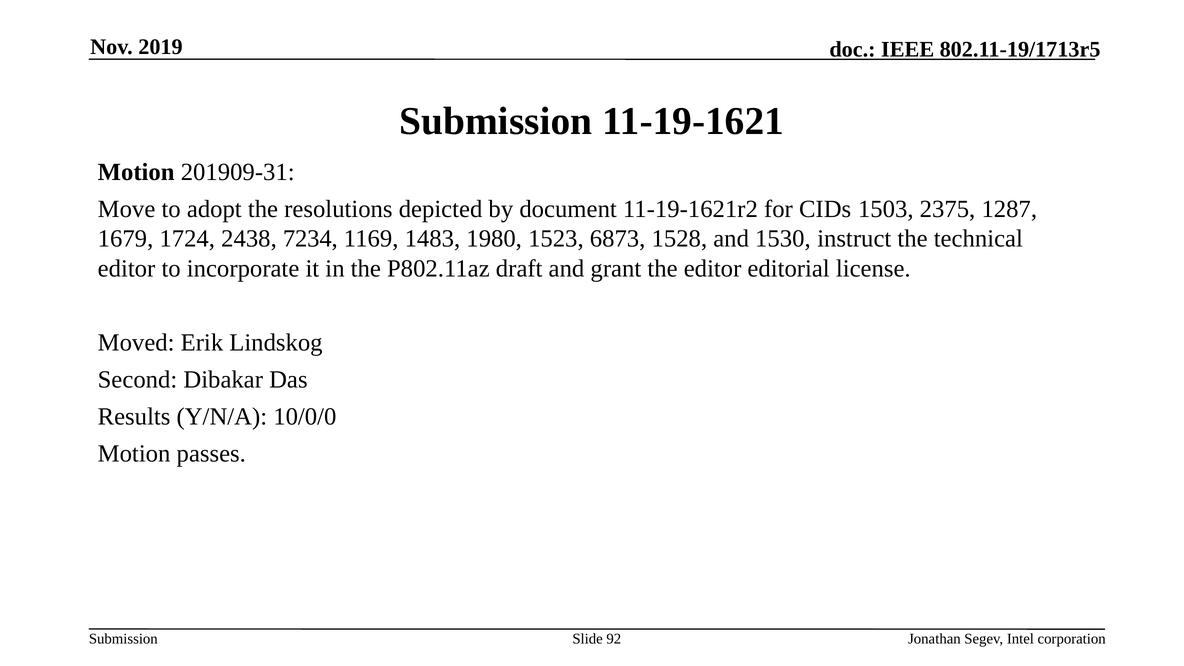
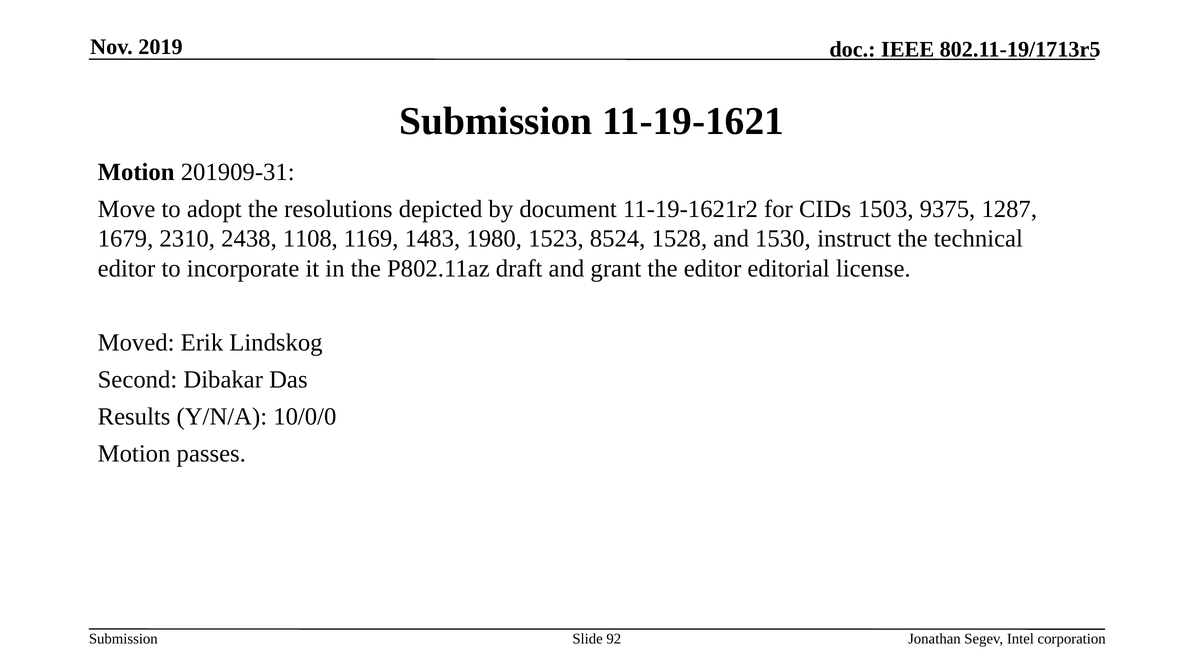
2375: 2375 -> 9375 (947, 209)
1724: 1724 -> 2310 (187, 239)
7234: 7234 -> 1108 (310, 239)
6873: 6873 -> 8524 (618, 239)
